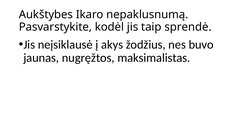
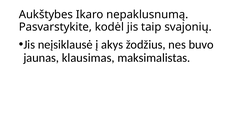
sprendė: sprendė -> svajonių (188, 27)
nugręžtos: nugręžtos -> klausimas (88, 58)
